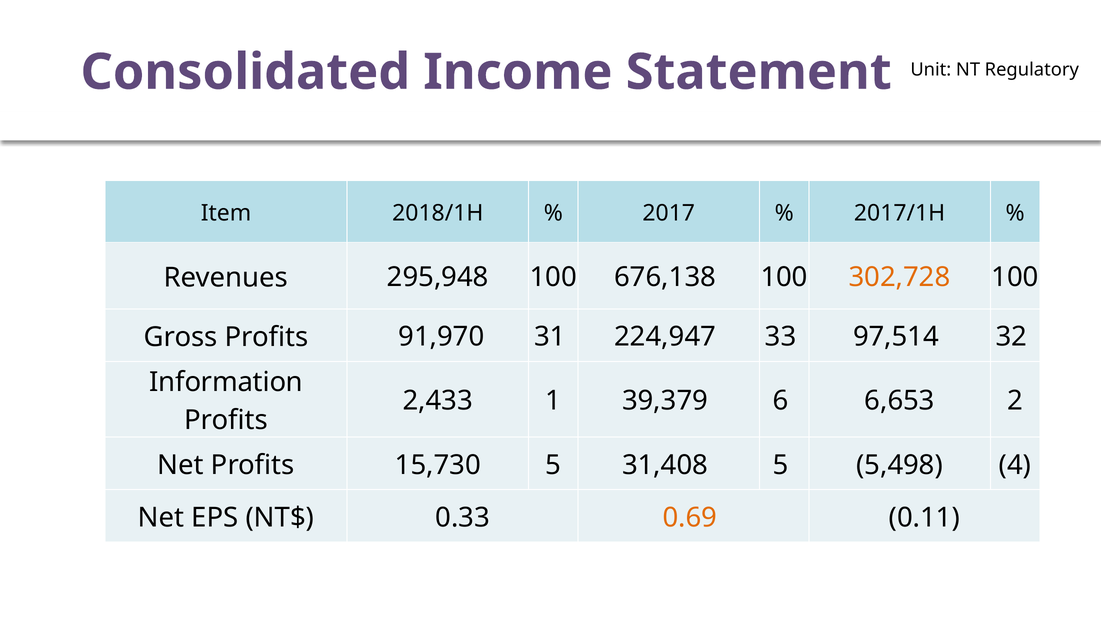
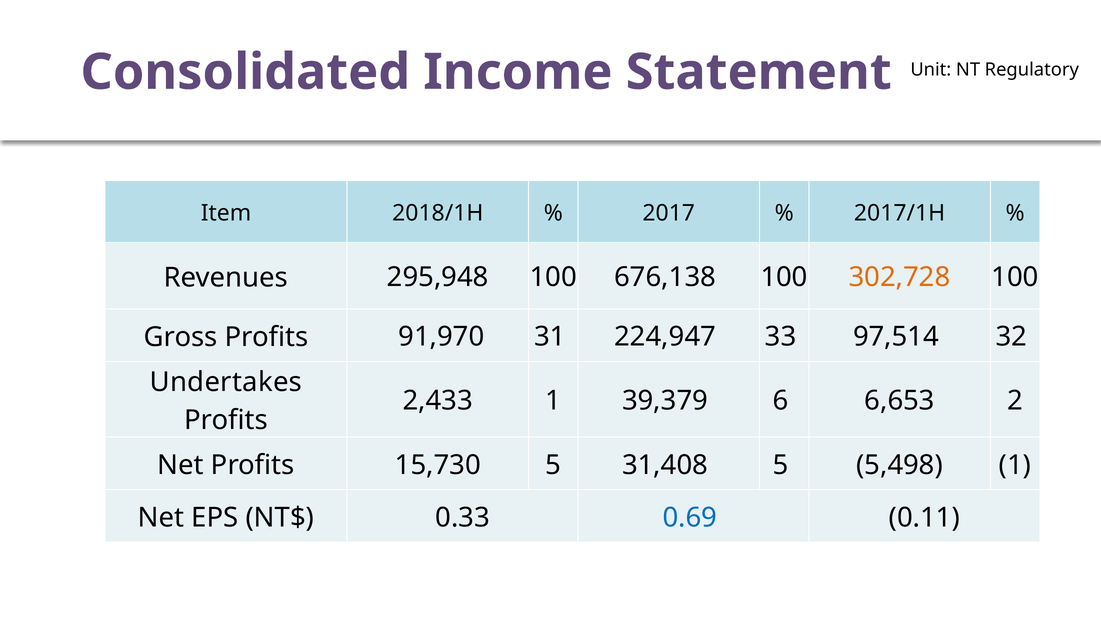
Information: Information -> Undertakes (226, 383)
5,498 4: 4 -> 1 (1015, 465)
0.69 colour: orange -> blue (690, 518)
